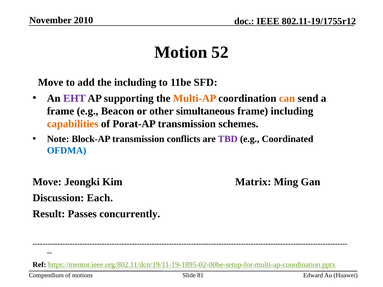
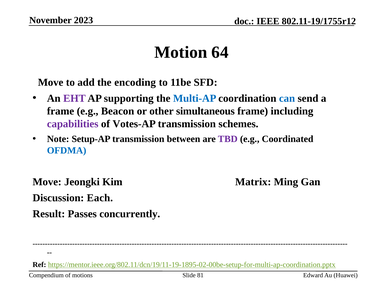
2010: 2010 -> 2023 (83, 20)
52: 52 -> 64 (220, 52)
the including: including -> encoding (135, 82)
Multi-AP colour: orange -> blue (195, 98)
can colour: orange -> blue (287, 98)
capabilities colour: orange -> purple (73, 124)
Porat-AP: Porat-AP -> Votes-AP (134, 124)
Block-AP: Block-AP -> Setup-AP (91, 139)
conflicts: conflicts -> between (183, 139)
